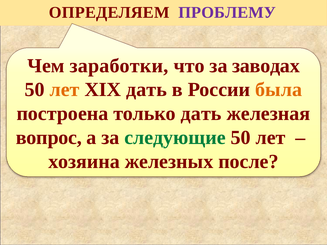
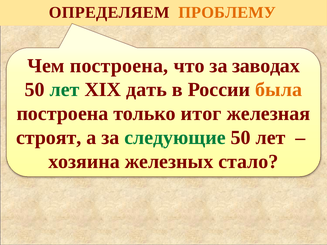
ПРОБЛЕМУ colour: purple -> orange (227, 13)
Чем заработки: заработки -> построена (119, 66)
лет colour: orange -> green (65, 90)
только дать: дать -> итог (201, 114)
вопрос: вопрос -> строят (49, 138)
после: после -> стало (248, 162)
